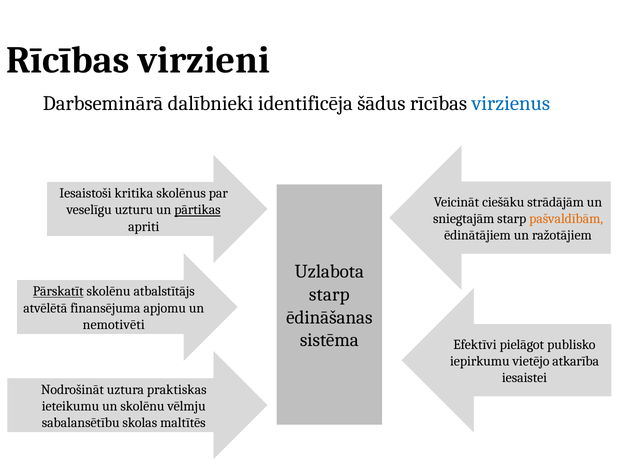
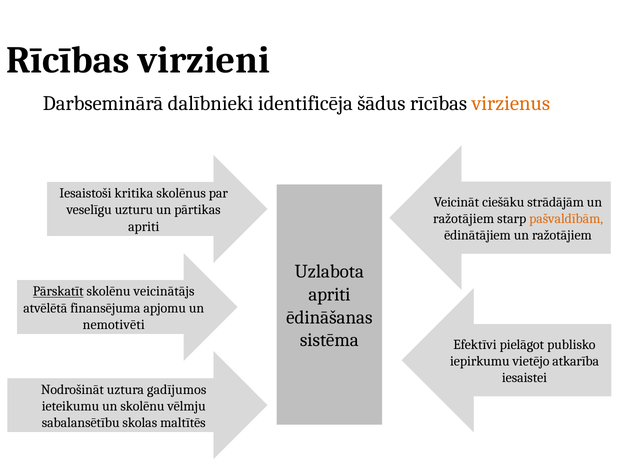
virzienus colour: blue -> orange (511, 103)
pārtikas underline: present -> none (197, 210)
sniegtajām: sniegtajām -> ražotājiem (464, 218)
atbalstītājs: atbalstītājs -> veicinātājs (164, 291)
starp: starp -> apriti (329, 294)
praktiskas: praktiskas -> gadījumos (177, 389)
